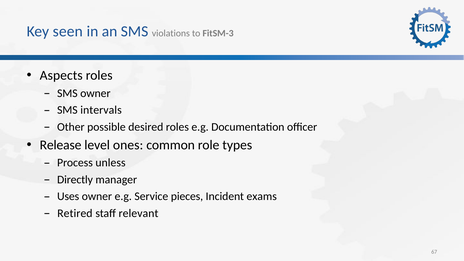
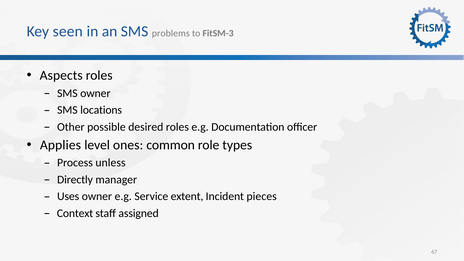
violations: violations -> problems (171, 33)
intervals: intervals -> locations (101, 110)
Release: Release -> Applies (60, 145)
pieces: pieces -> extent (187, 196)
exams: exams -> pieces (262, 196)
Retired: Retired -> Context (75, 213)
relevant: relevant -> assigned (139, 213)
